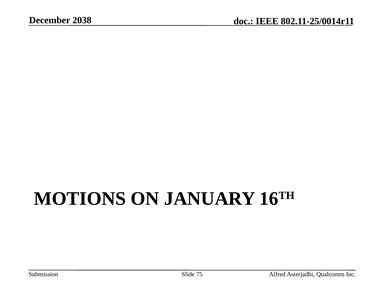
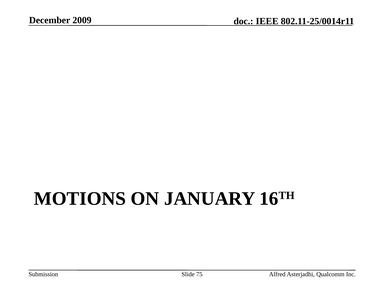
2038: 2038 -> 2009 (82, 20)
